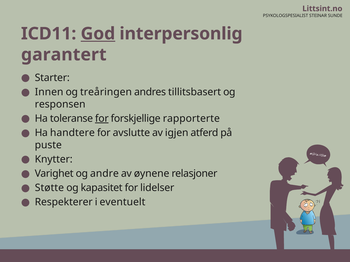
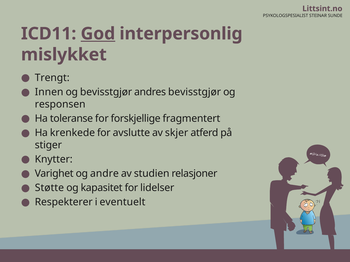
garantert: garantert -> mislykket (64, 55)
Starter: Starter -> Trengt (52, 78)
og treåringen: treåringen -> bevisstgjør (106, 92)
andres tillitsbasert: tillitsbasert -> bevisstgjør (195, 92)
for underline: present -> none (102, 119)
rapporterte: rapporterte -> fragmentert (191, 119)
handtere: handtere -> krenkede (72, 133)
igjen: igjen -> skjer (177, 133)
puste: puste -> stiger (48, 145)
øynene: øynene -> studien (152, 174)
